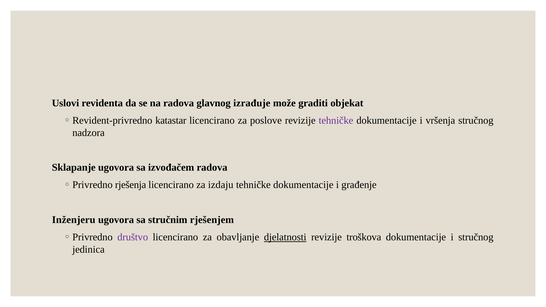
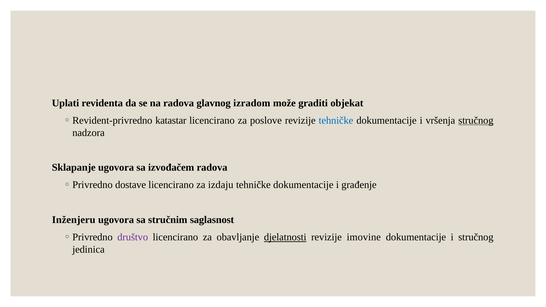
Uslovi: Uslovi -> Uplati (65, 103)
izrađuje: izrađuje -> izradom (252, 103)
tehničke colour: purple -> blue (336, 121)
stručnog underline: none -> present (476, 121)
rješenja: rješenja -> dostave (131, 185)
rješenjem: rješenjem -> saglasnost (212, 220)
troškova: troškova -> imovine (364, 237)
